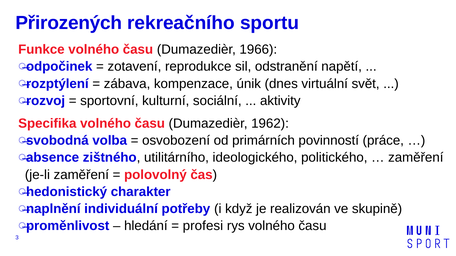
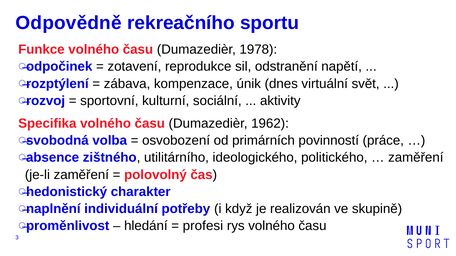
Přirozených: Přirozených -> Odpovědně (69, 23)
1966: 1966 -> 1978 (258, 50)
